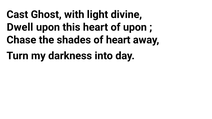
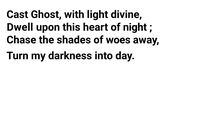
of upon: upon -> night (135, 27)
of heart: heart -> woes (118, 40)
